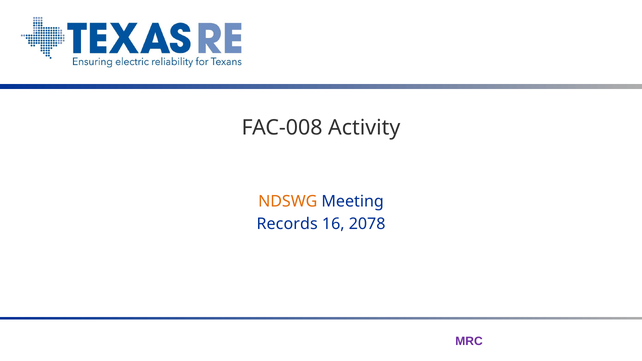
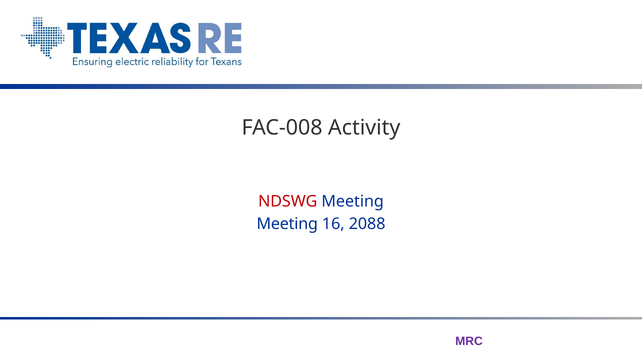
NDSWG colour: orange -> red (288, 202)
Records: Records -> Meeting (287, 224)
2078: 2078 -> 2088 (367, 224)
